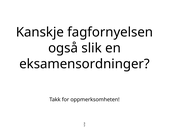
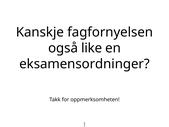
slik: slik -> like (92, 48)
